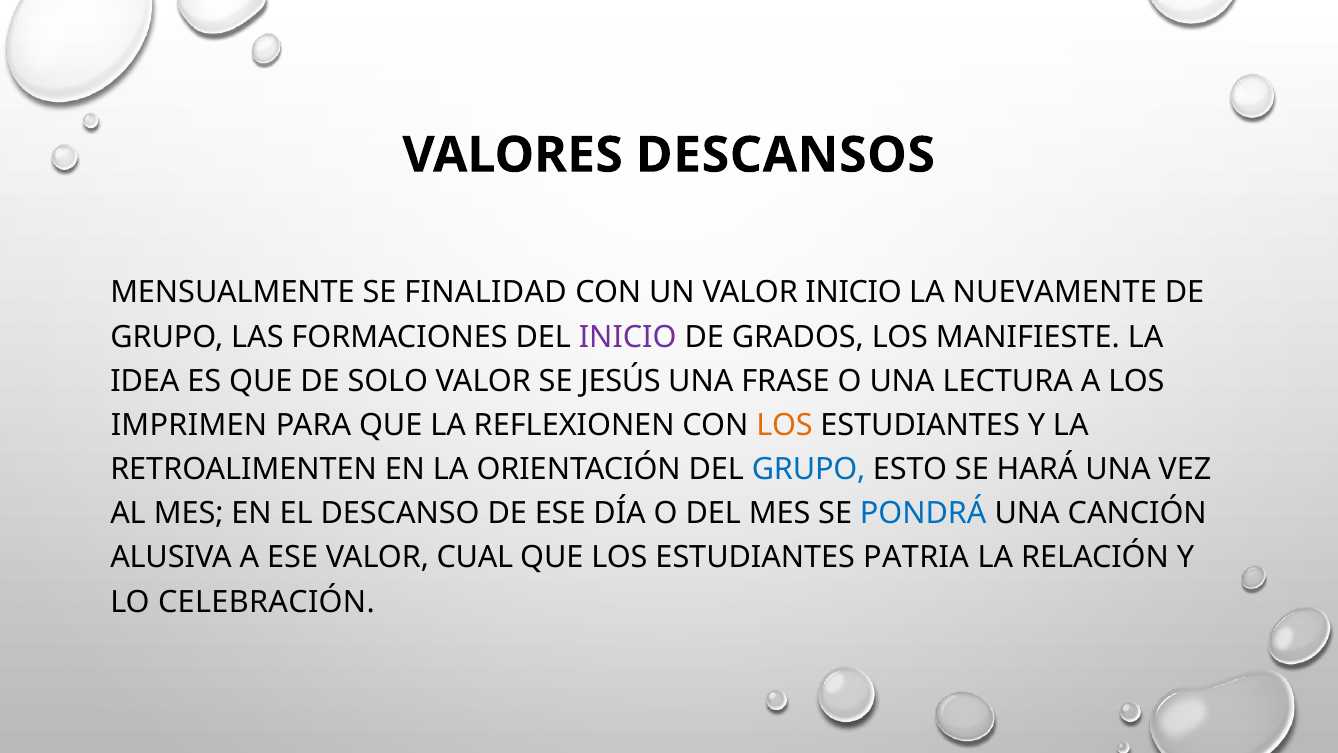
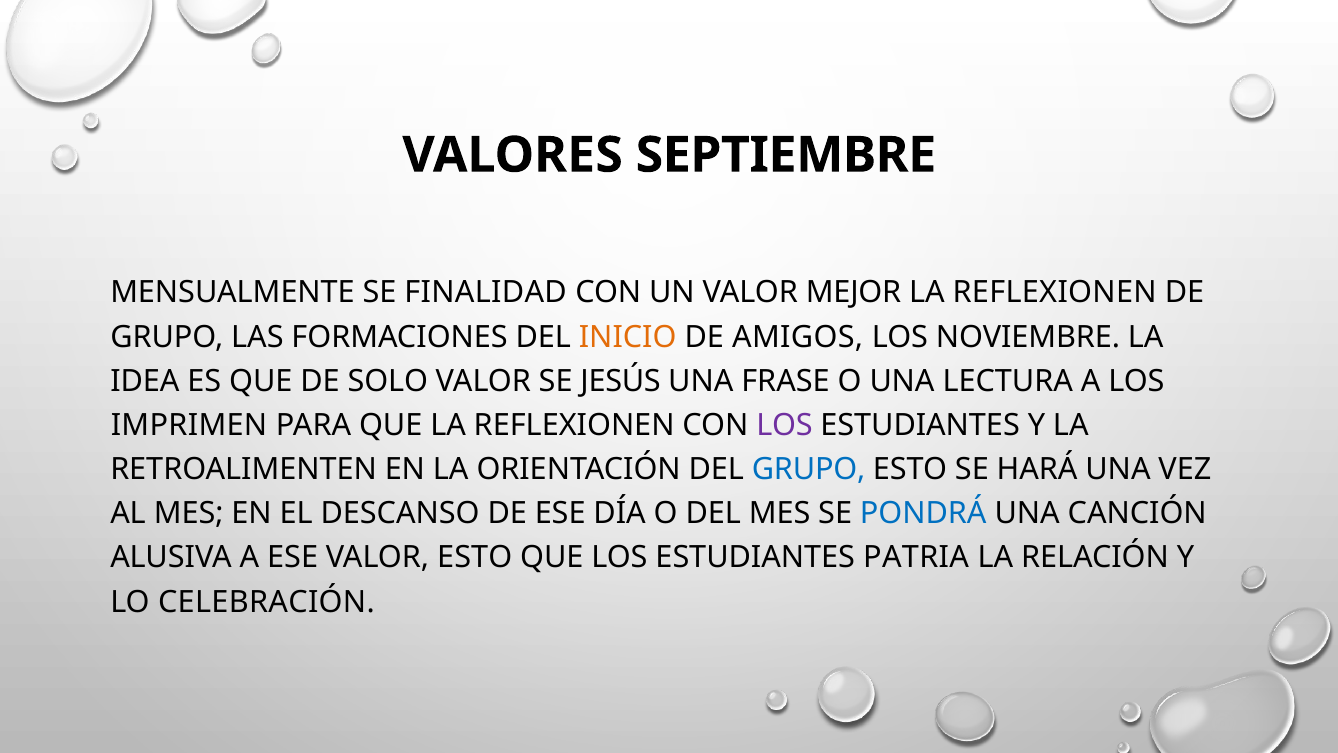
DESCANSOS: DESCANSOS -> SEPTIEMBRE (786, 155)
VALOR INICIO: INICIO -> MEJOR (854, 293)
NUEVAMENTE: NUEVAMENTE -> REFLEXIONEN (1055, 293)
INICIO colour: purple -> orange (628, 337)
GRADOS: GRADOS -> AMIGOS (798, 337)
MANIFIESTE: MANIFIESTE -> NOVIEMBRE (1028, 337)
LOS colour: orange -> purple (785, 425)
VALOR CUAL: CUAL -> ESTO (475, 557)
